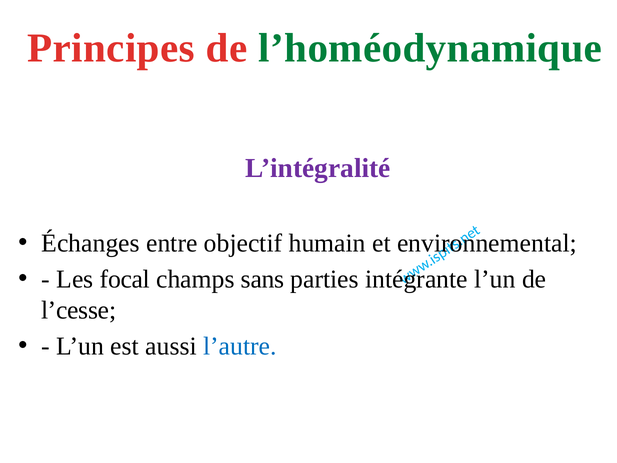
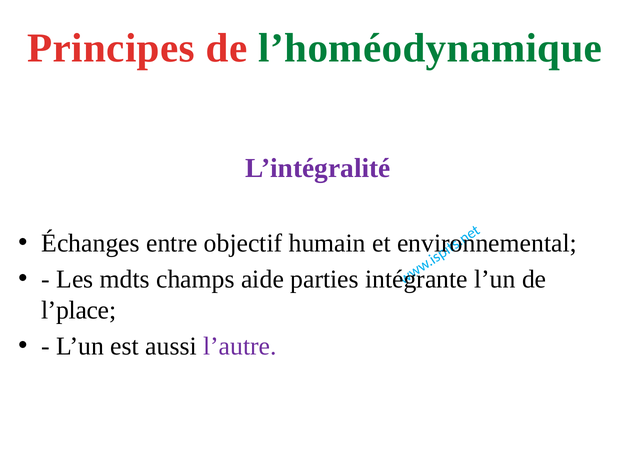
focal: focal -> mdts (125, 279)
sans: sans -> aide (262, 279)
l’cesse: l’cesse -> l’place (79, 310)
l’autre colour: blue -> purple (240, 346)
